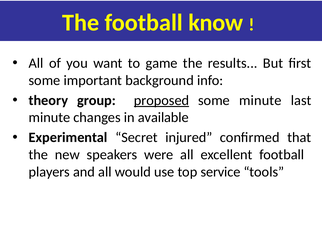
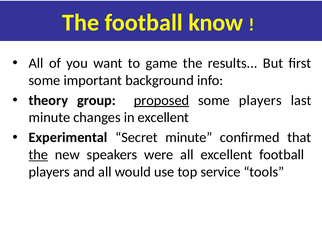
some minute: minute -> players (260, 101)
in available: available -> excellent (163, 118)
Secret injured: injured -> minute (189, 138)
the underline: none -> present (38, 155)
